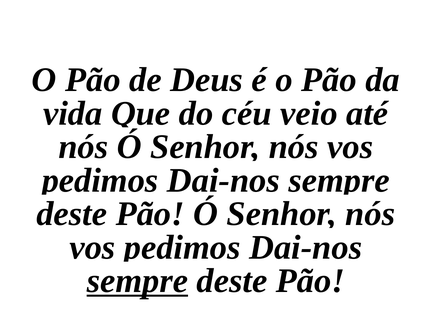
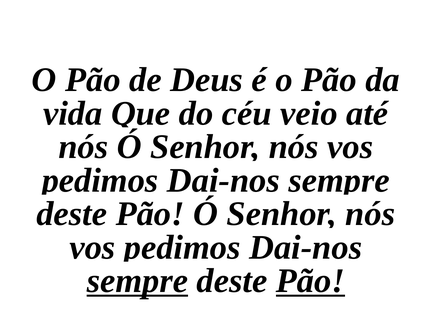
Pão underline: none -> present (310, 281)
